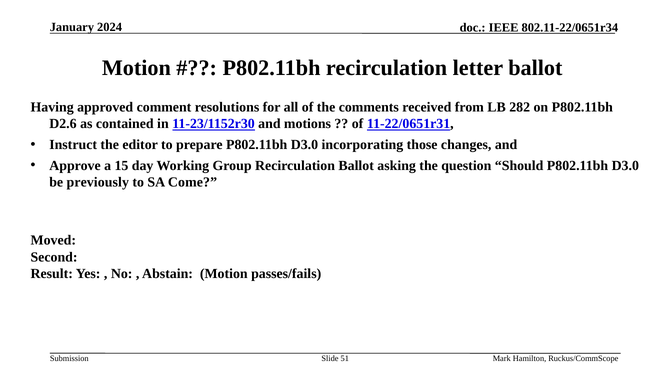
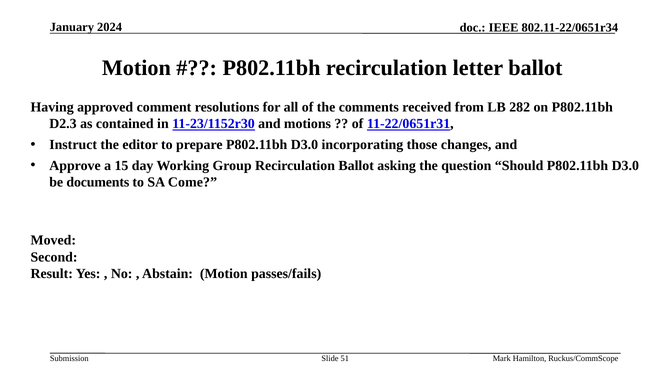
D2.6: D2.6 -> D2.3 (63, 124)
previously: previously -> documents (98, 182)
